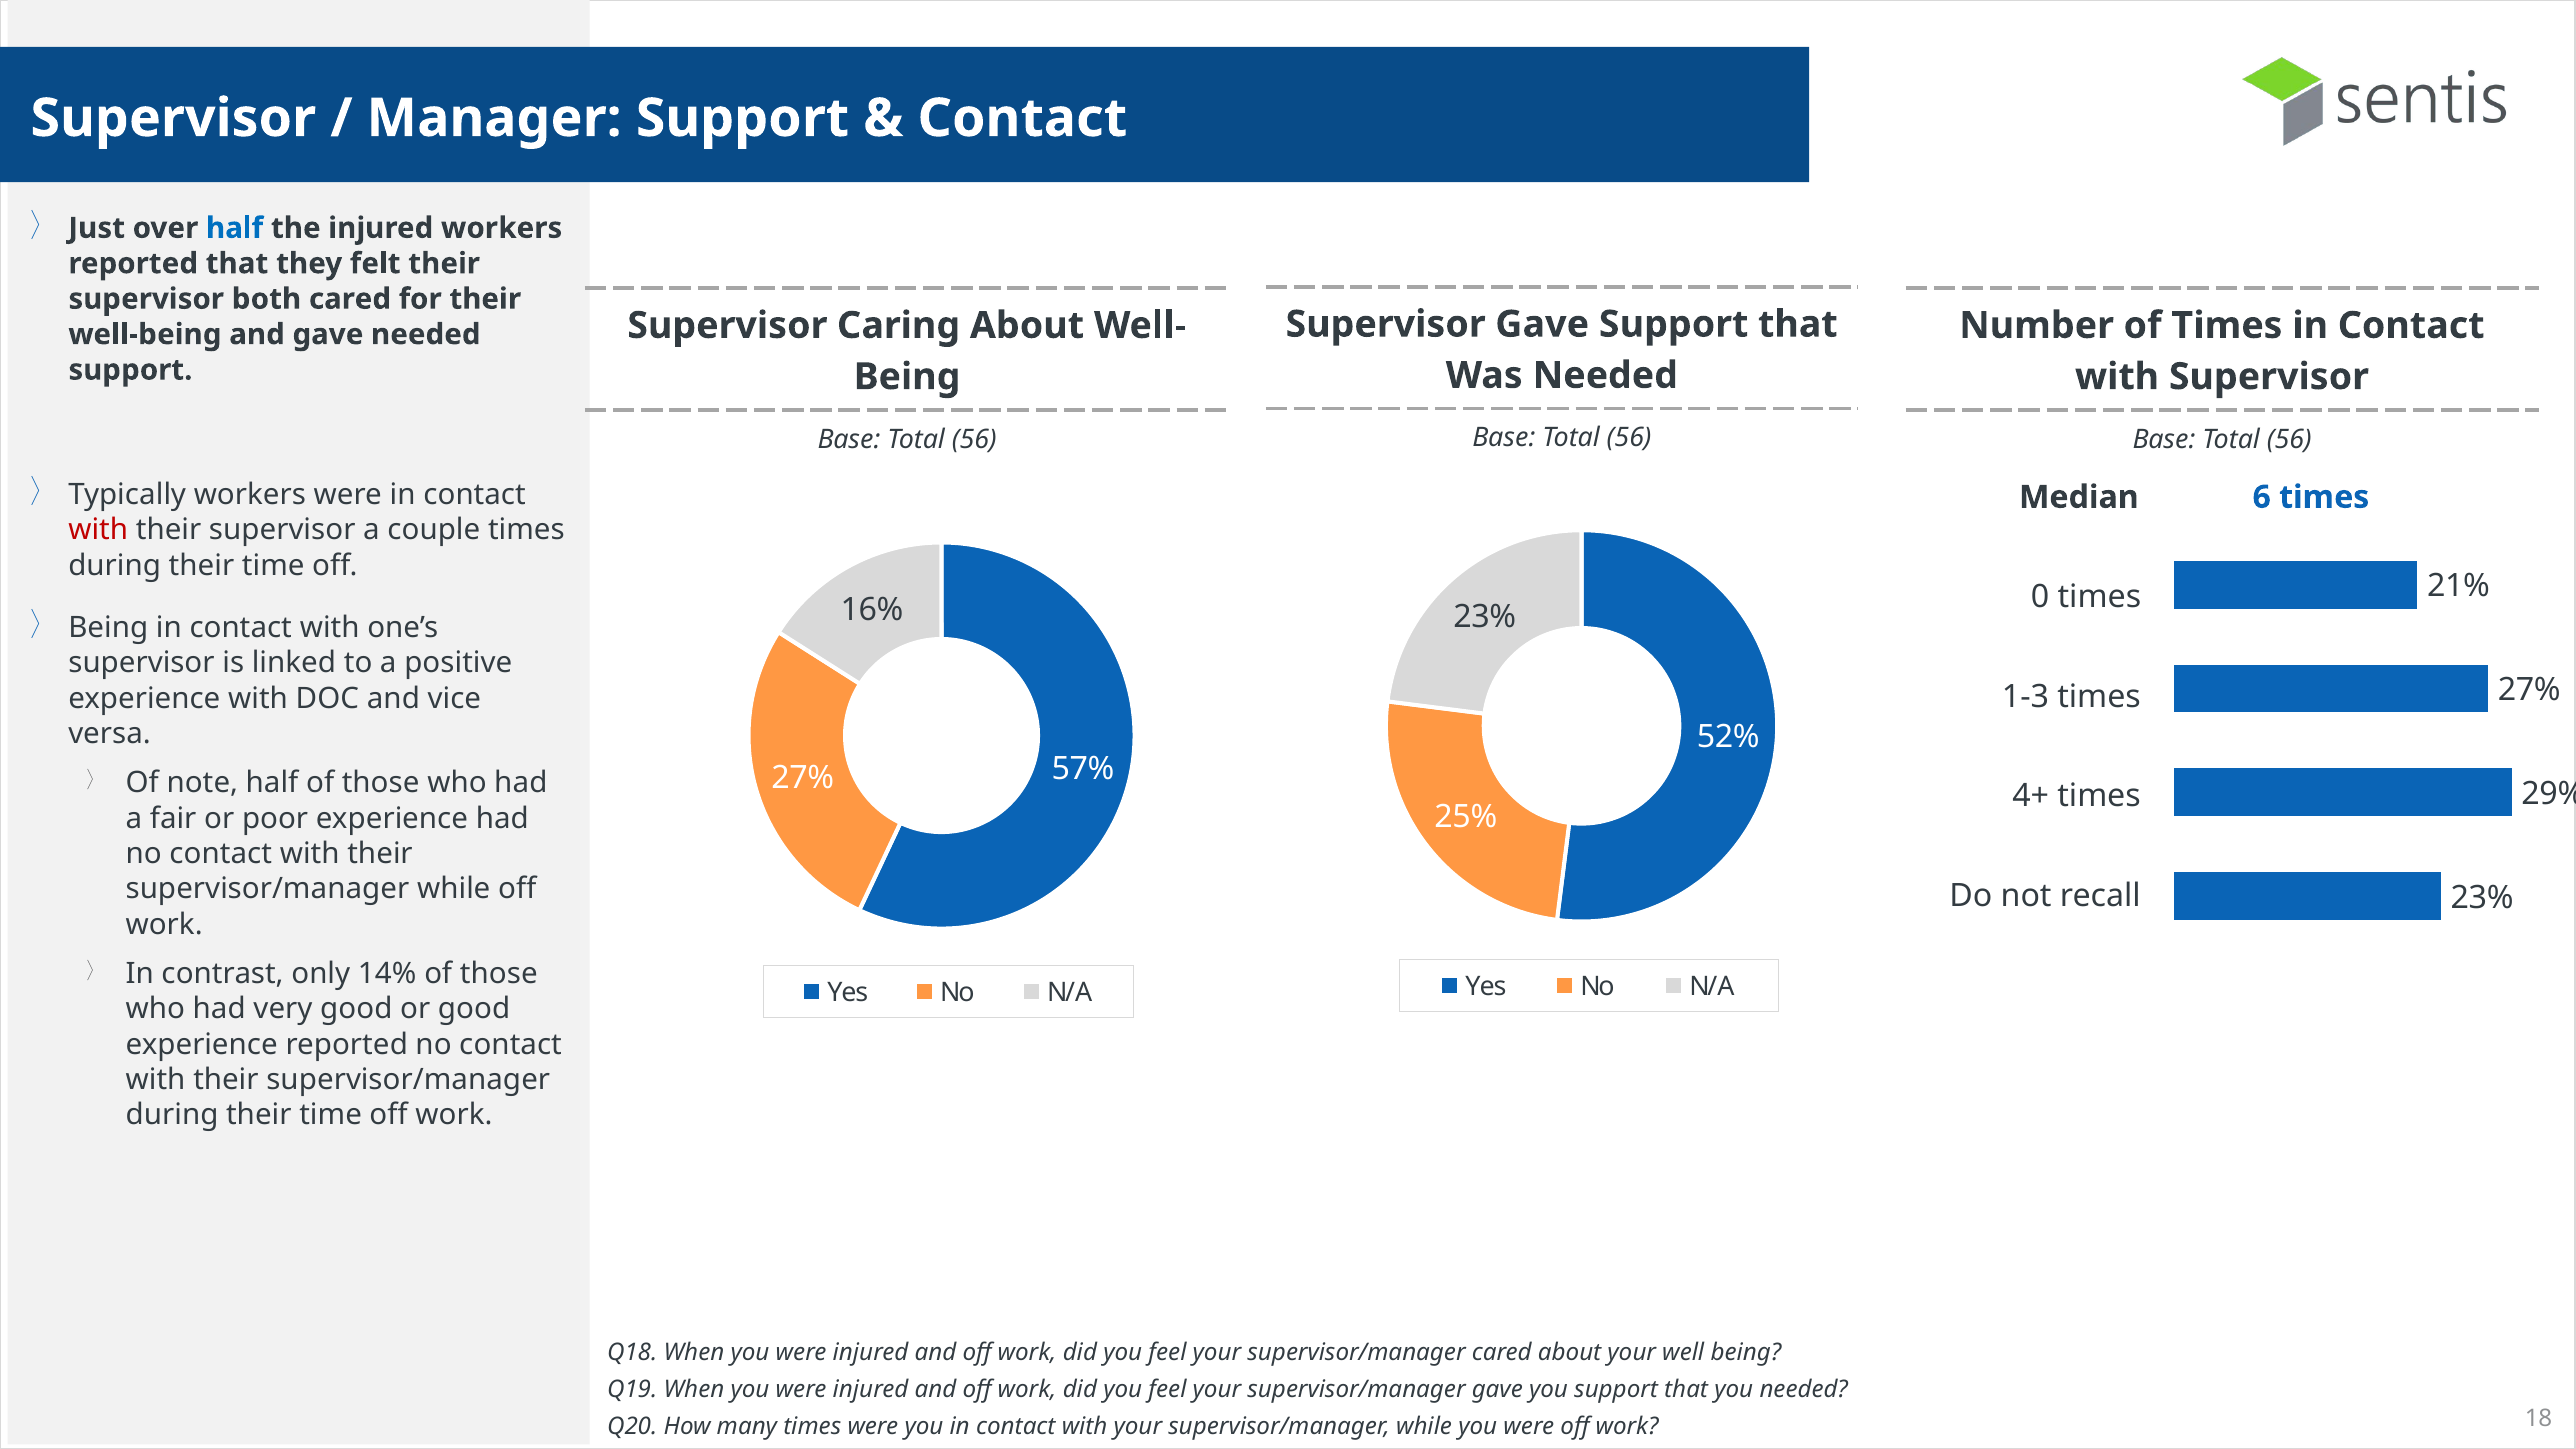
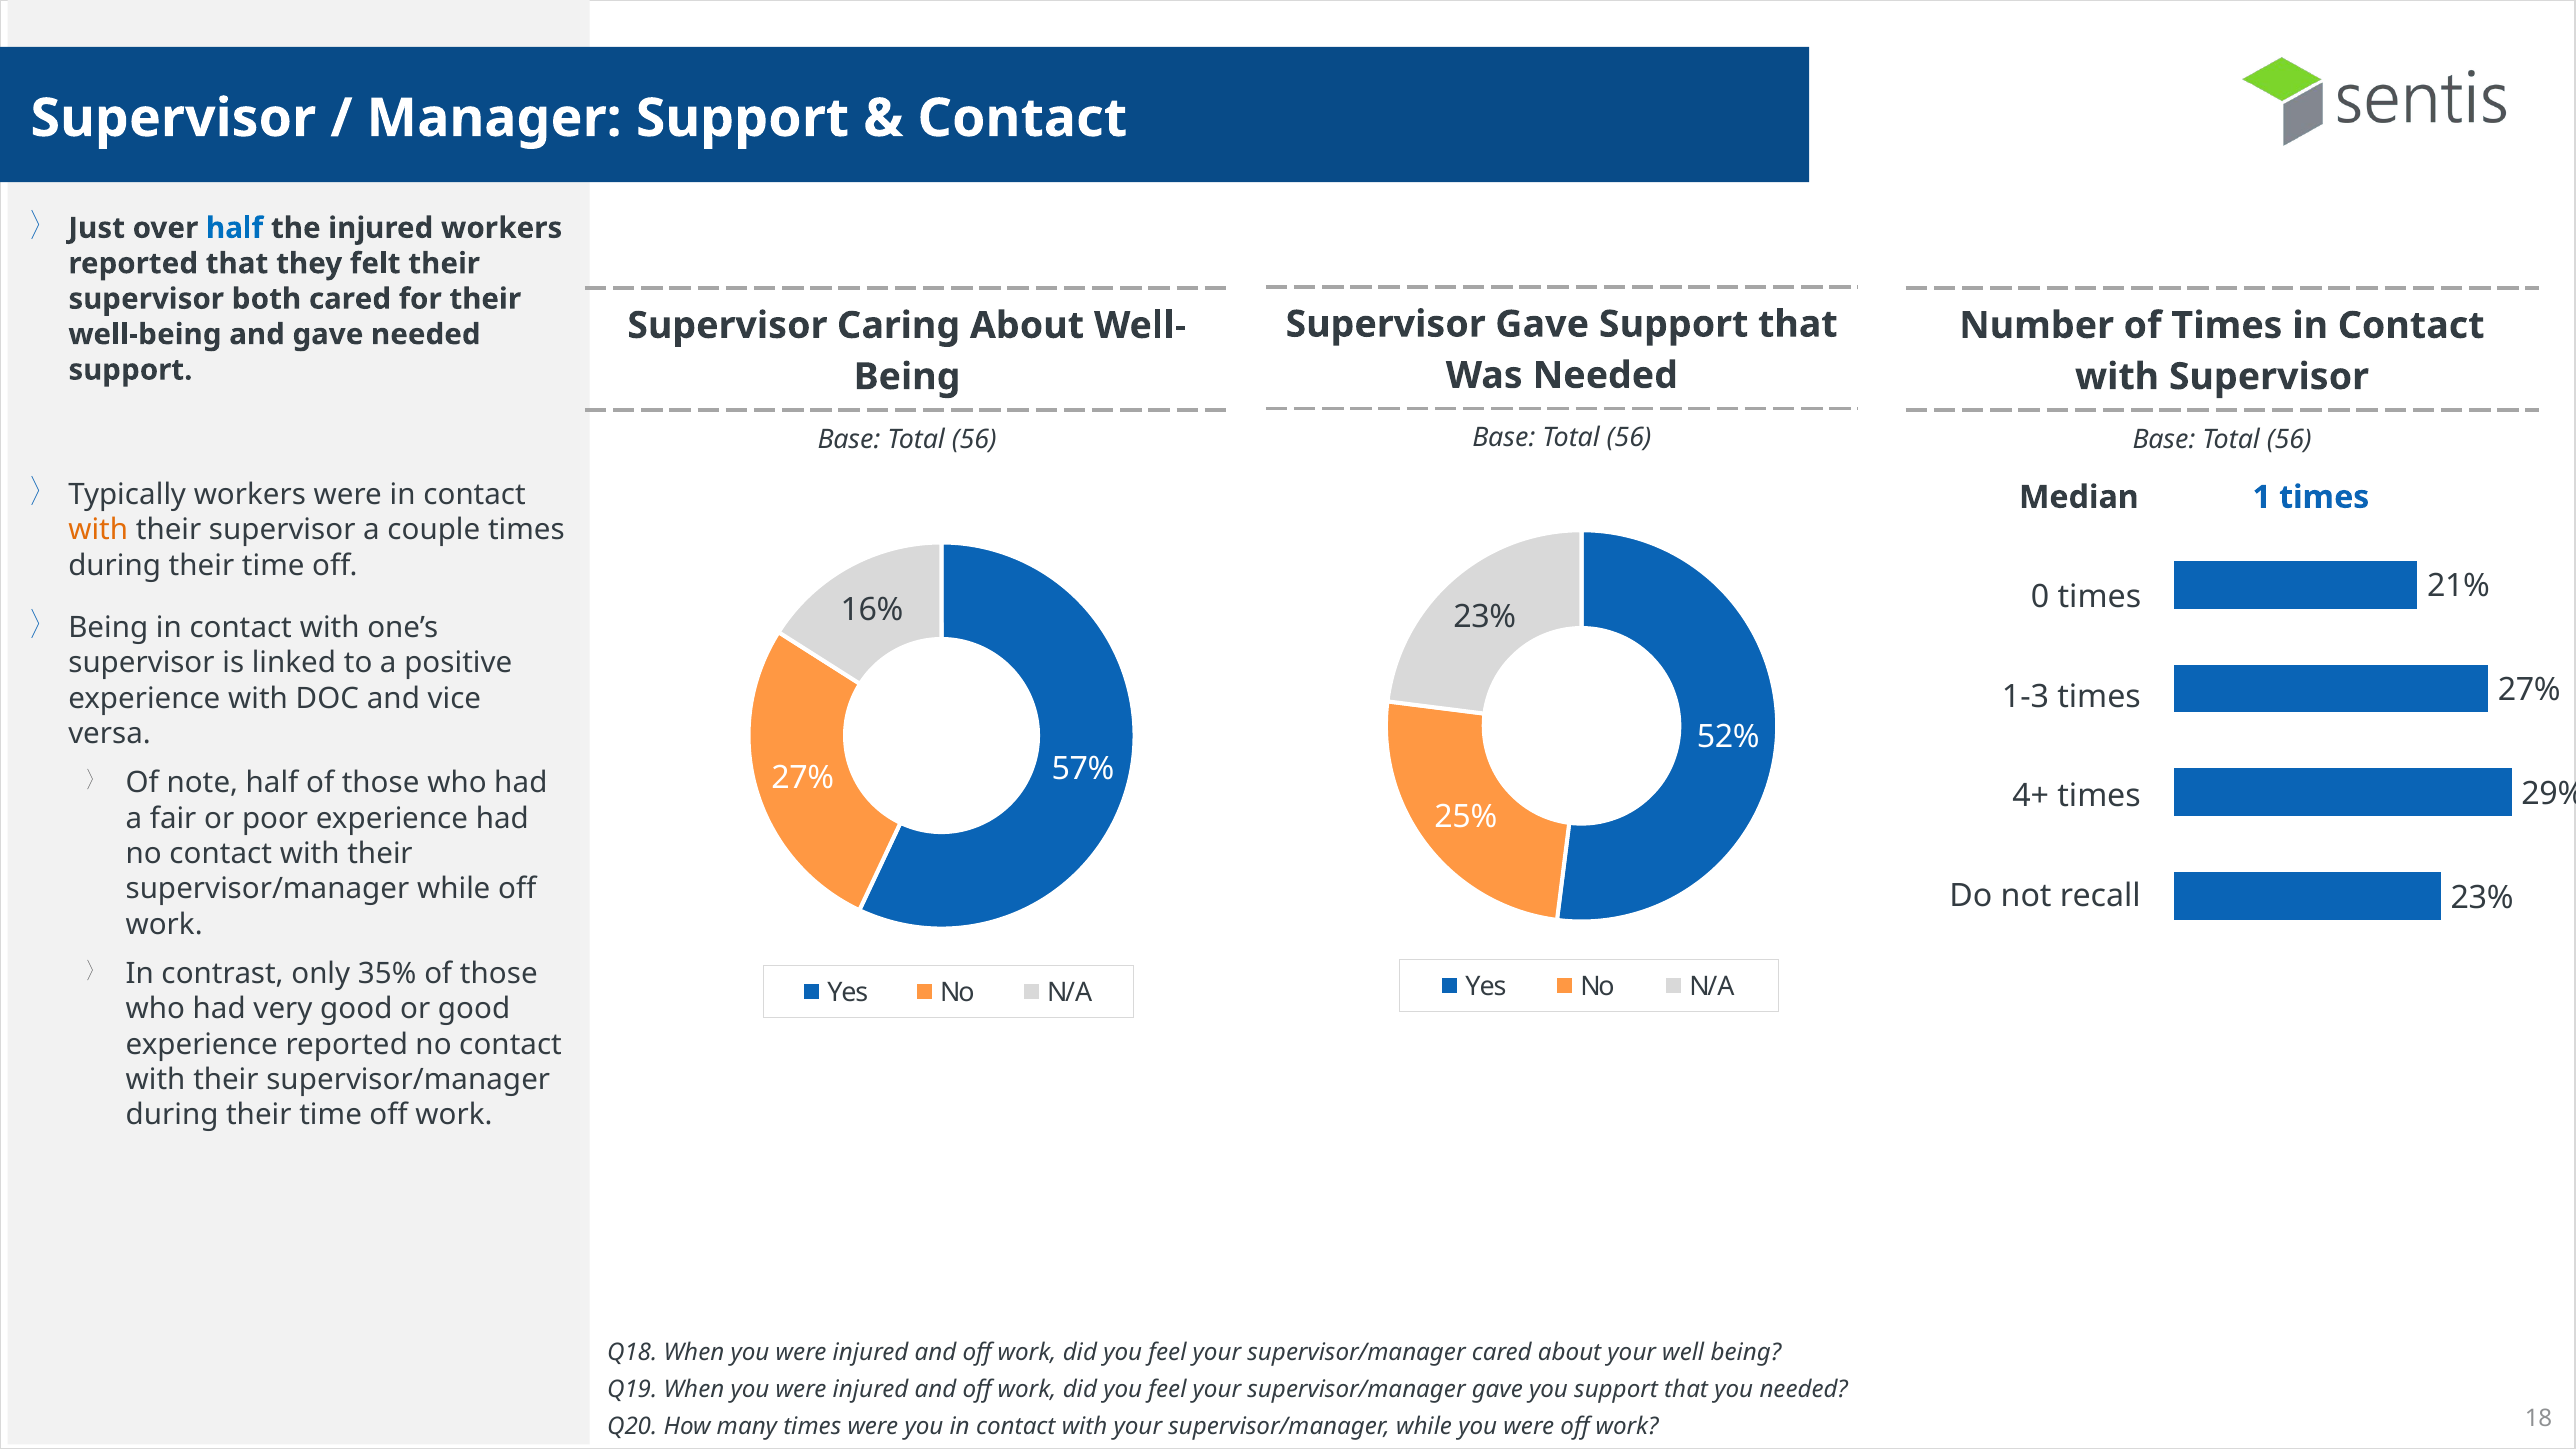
6: 6 -> 1 (2262, 497)
with colour: red -> orange (98, 530)
14%: 14% -> 35% (387, 973)
